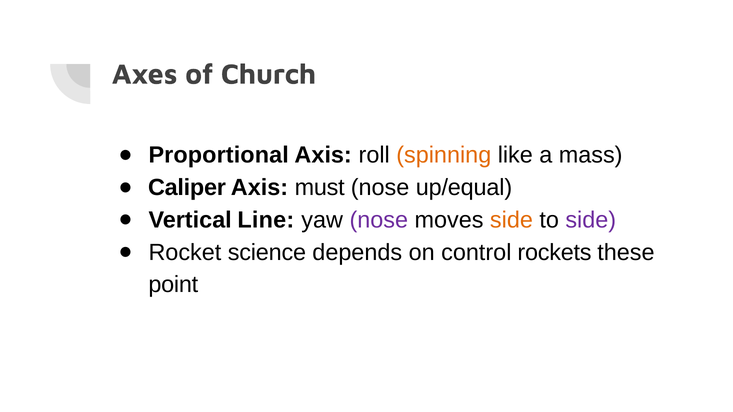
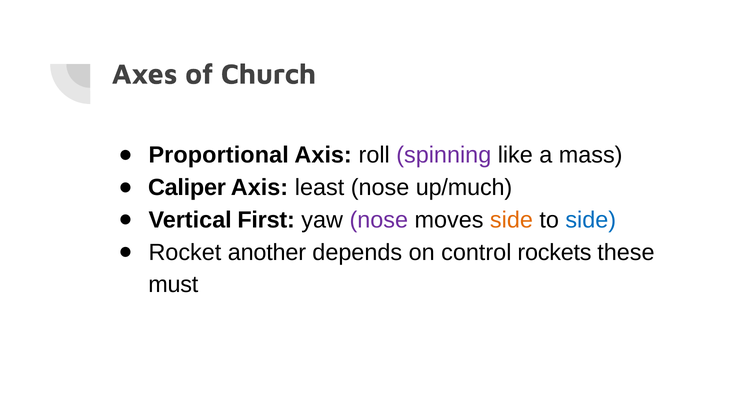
spinning colour: orange -> purple (444, 155)
must: must -> least (320, 188)
up/equal: up/equal -> up/much (464, 188)
Line: Line -> First (266, 220)
side colour: purple -> blue (591, 220)
science: science -> another (267, 253)
point: point -> must (173, 285)
